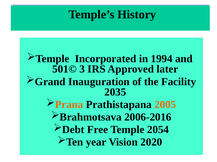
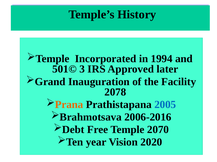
2035: 2035 -> 2078 (115, 92)
2005 colour: orange -> blue (165, 105)
2054: 2054 -> 2070 (158, 130)
